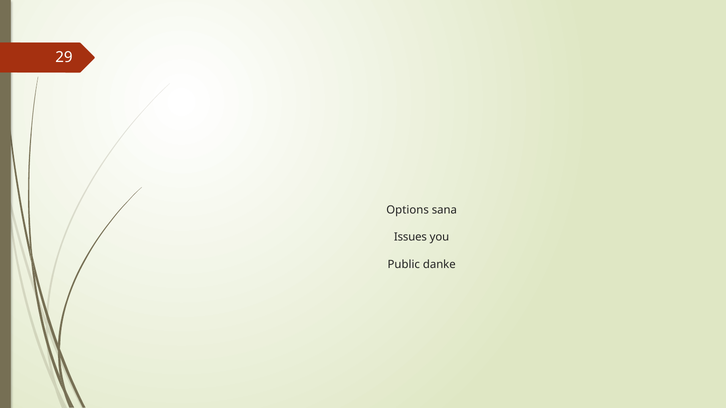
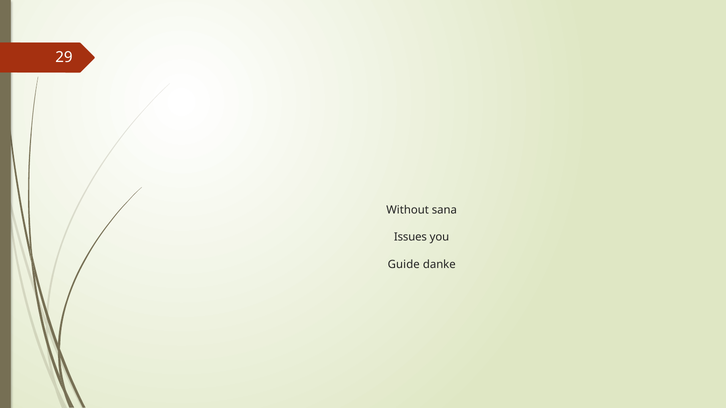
Options: Options -> Without (408, 210)
Public: Public -> Guide (404, 265)
